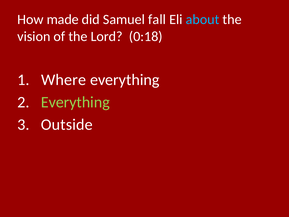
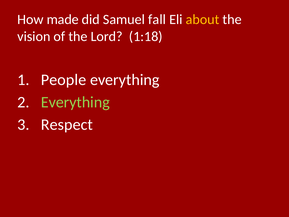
about colour: light blue -> yellow (203, 20)
0:18: 0:18 -> 1:18 (146, 36)
Where: Where -> People (64, 80)
Outside: Outside -> Respect (67, 125)
